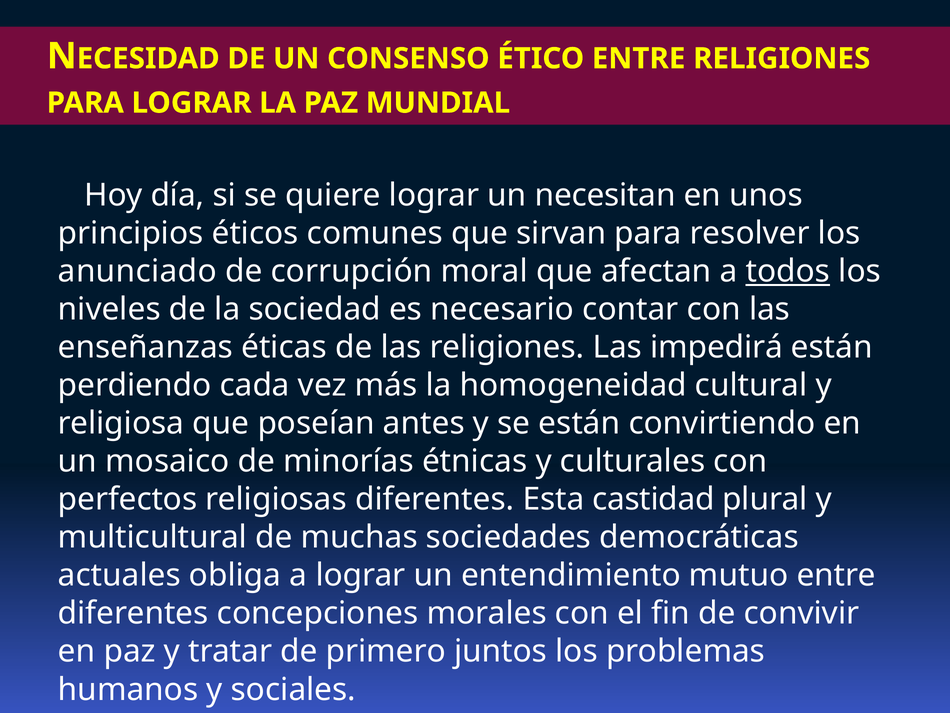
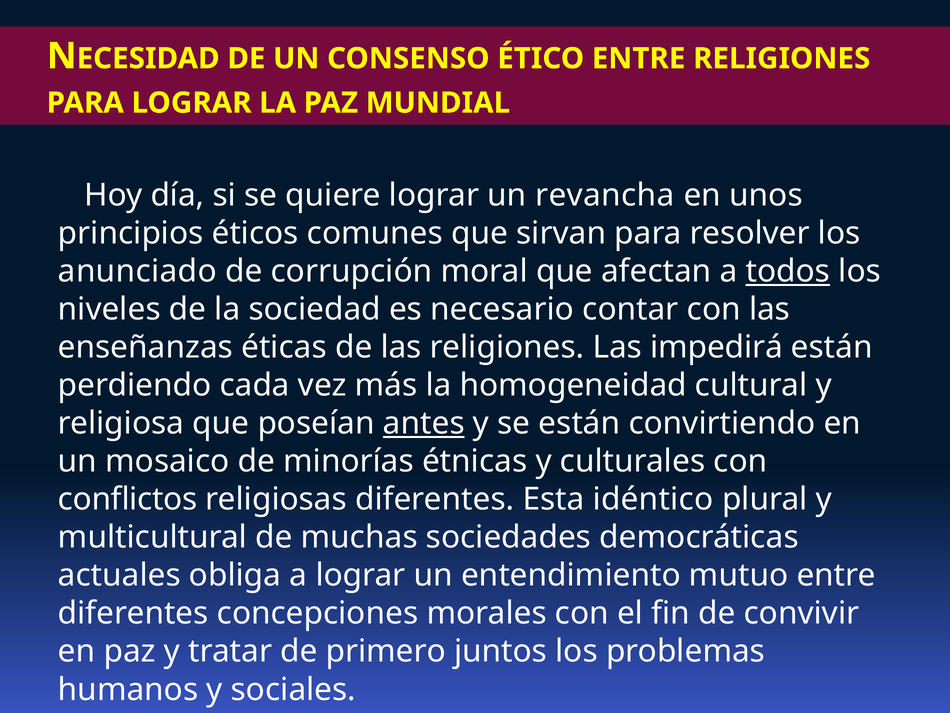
necesitan: necesitan -> revancha (605, 195)
antes underline: none -> present (424, 423)
perfectos: perfectos -> conflictos (128, 499)
castidad: castidad -> idéntico (653, 499)
